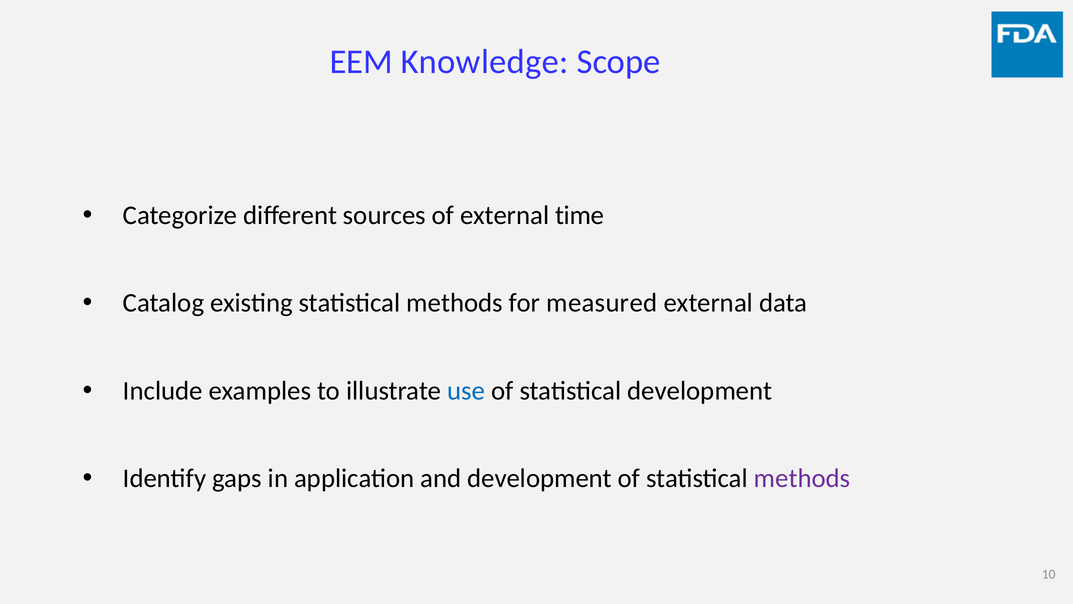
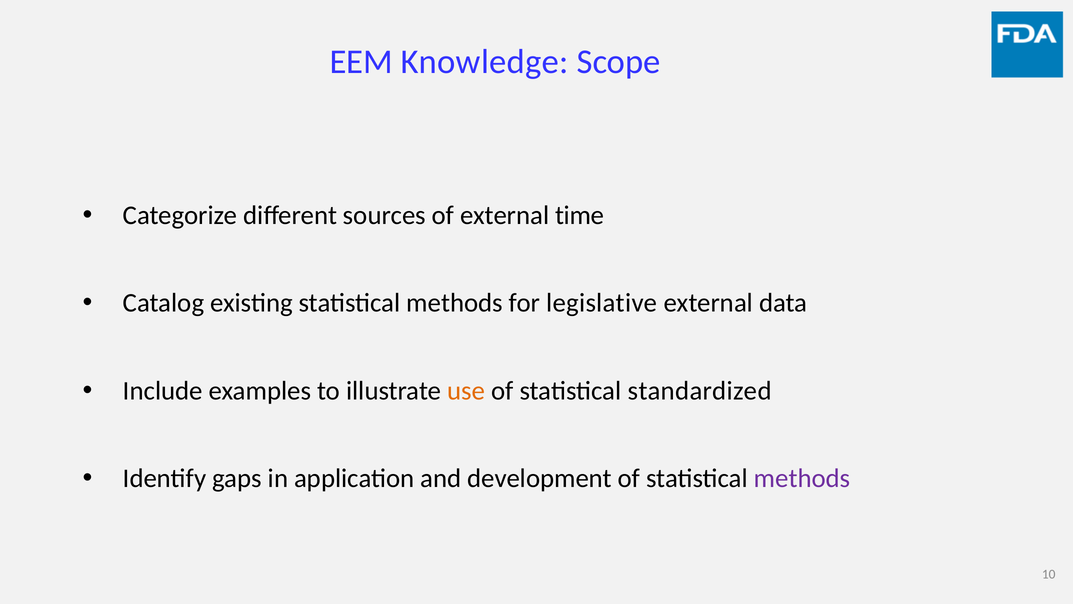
measured: measured -> legislative (602, 303)
use colour: blue -> orange (466, 390)
statistical development: development -> standardized (700, 390)
